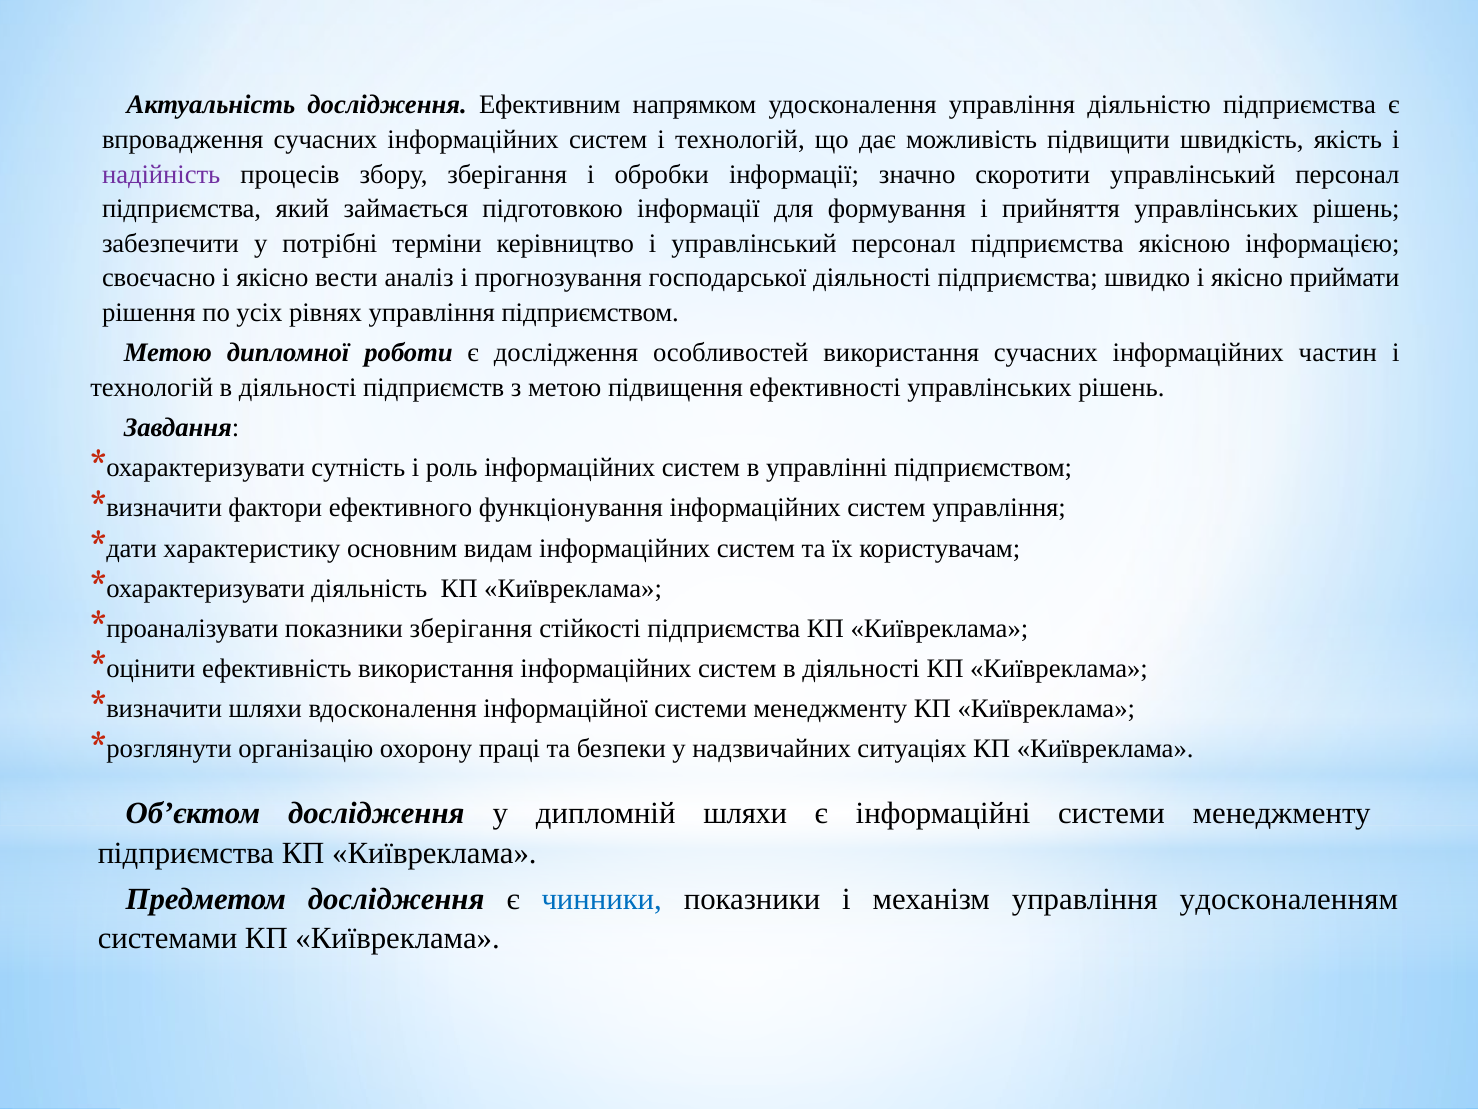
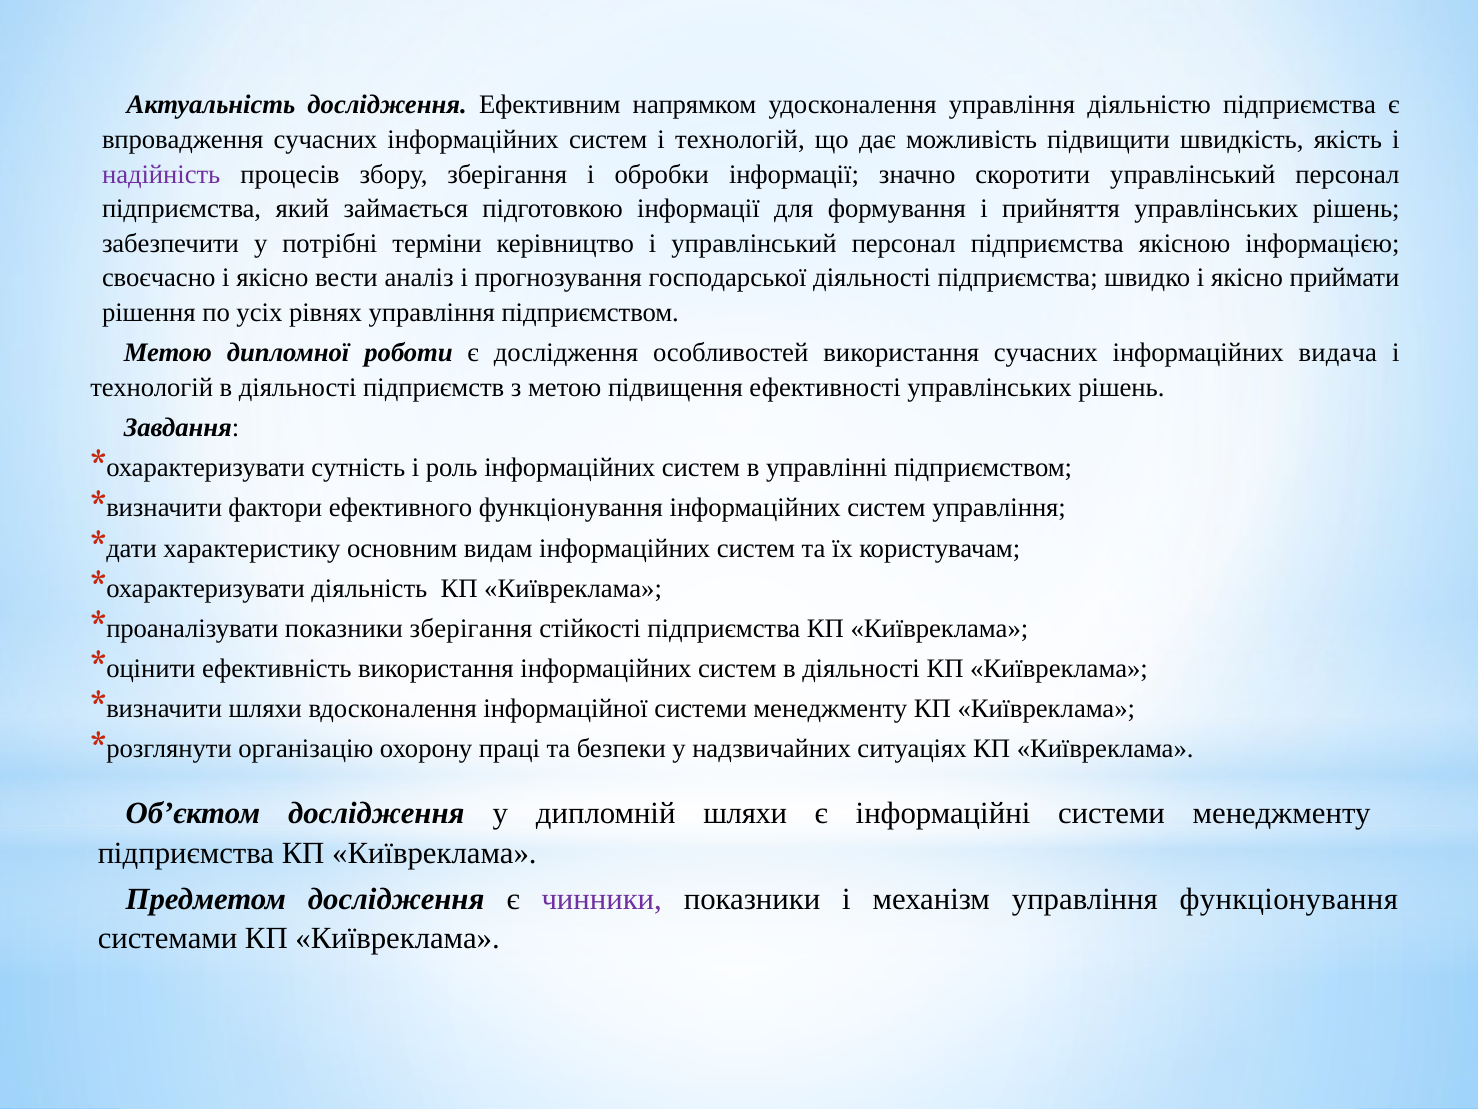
частин: частин -> видача (1338, 353)
чинники colour: blue -> purple (602, 898)
управління удосконаленням: удосконаленням -> функціонування (1289, 898)
